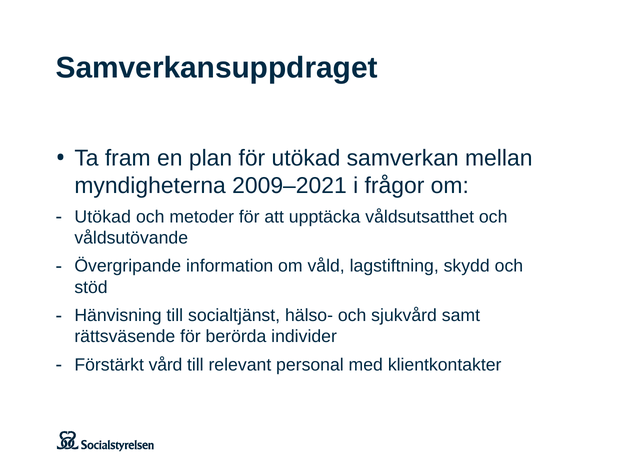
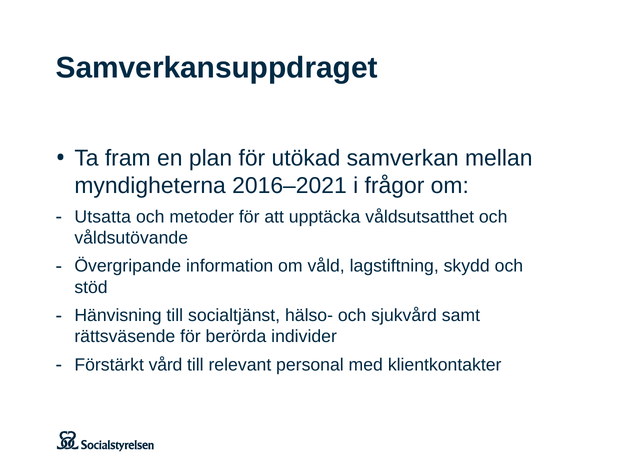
2009–2021: 2009–2021 -> 2016–2021 (289, 186)
Utökad: Utökad -> Utsatta (103, 217)
